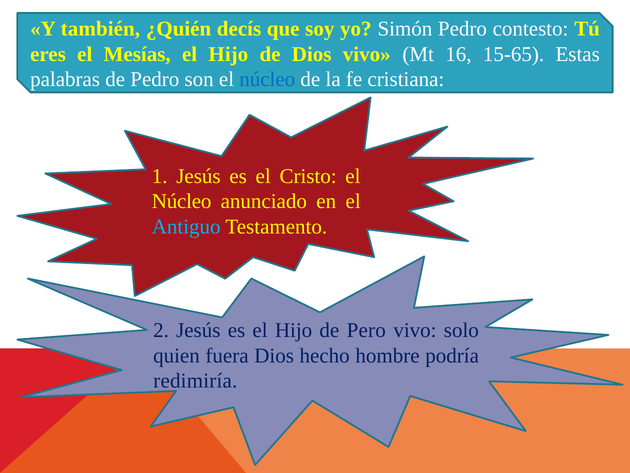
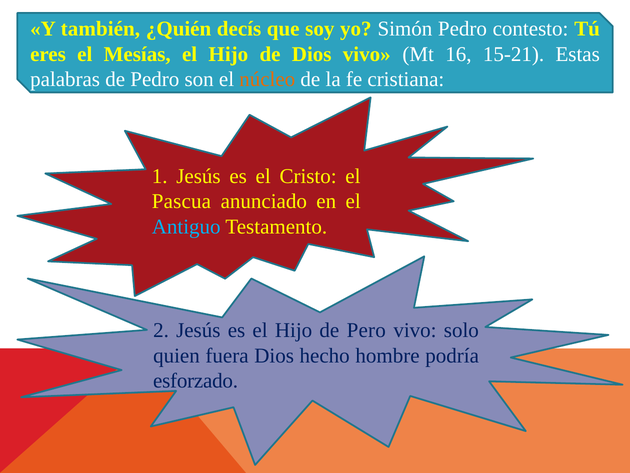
15-65: 15-65 -> 15-21 (514, 54)
núcleo colour: blue -> orange (267, 79)
Núcleo: Núcleo -> Pascua (181, 201)
redimiría: redimiría -> esforzado (196, 380)
